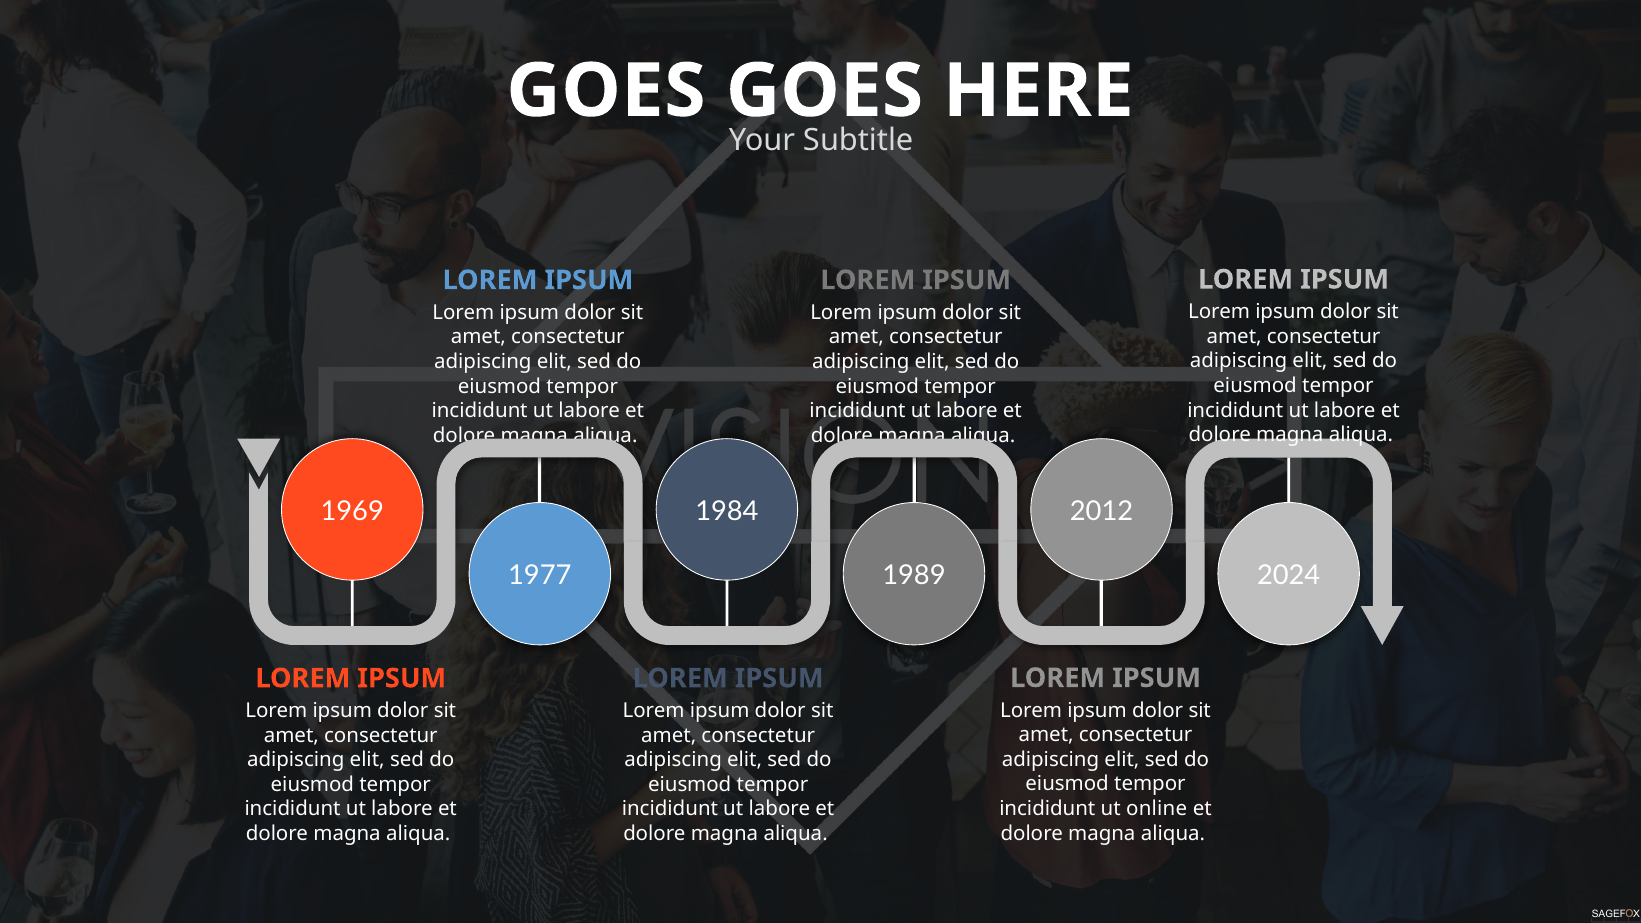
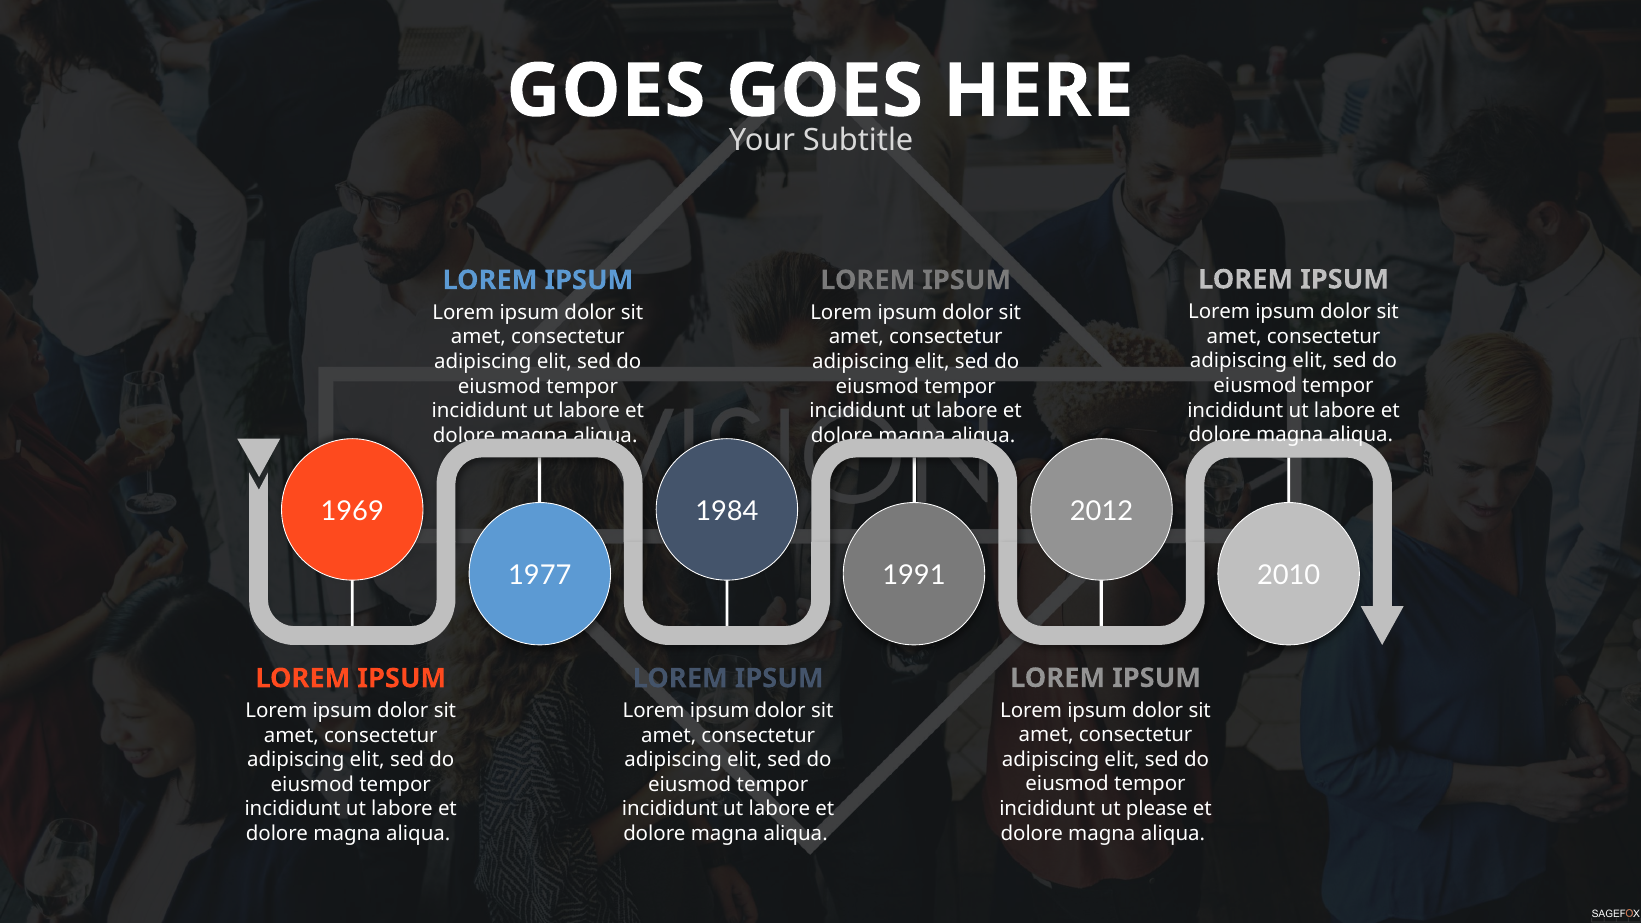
1989: 1989 -> 1991 (914, 576)
2024: 2024 -> 2010 (1289, 576)
online: online -> please (1157, 809)
